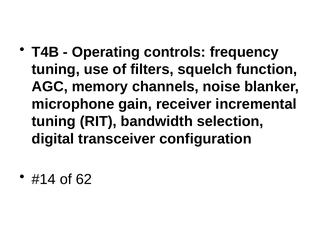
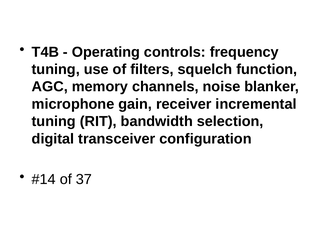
62: 62 -> 37 (84, 179)
